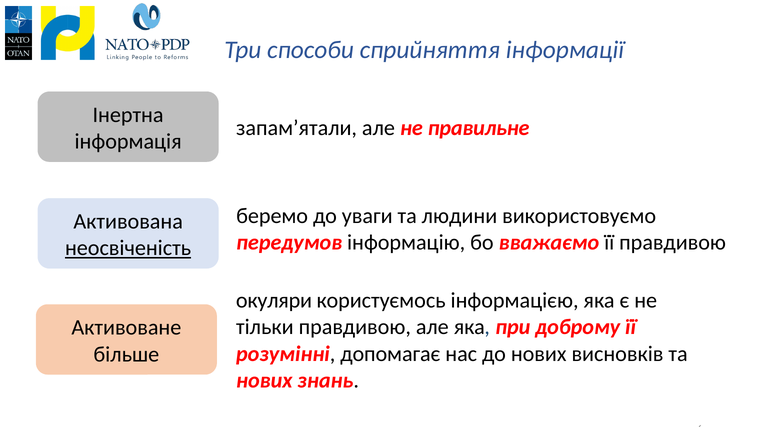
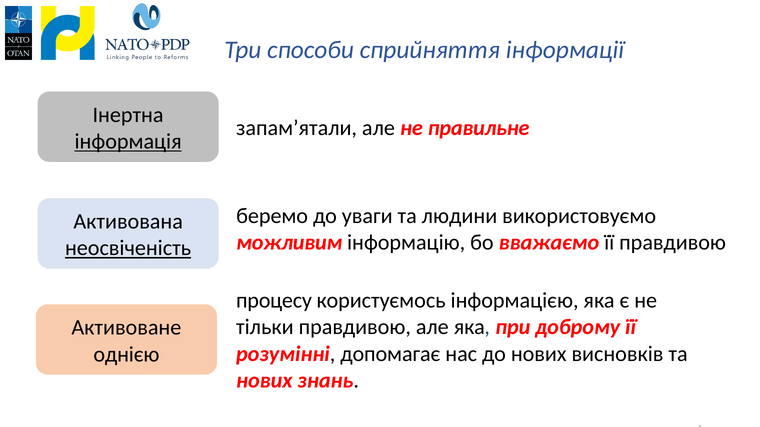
інформація underline: none -> present (128, 142)
передумов: передумов -> можливим (289, 243)
окуляри: окуляри -> процесу (274, 301)
більше: більше -> однією (126, 355)
